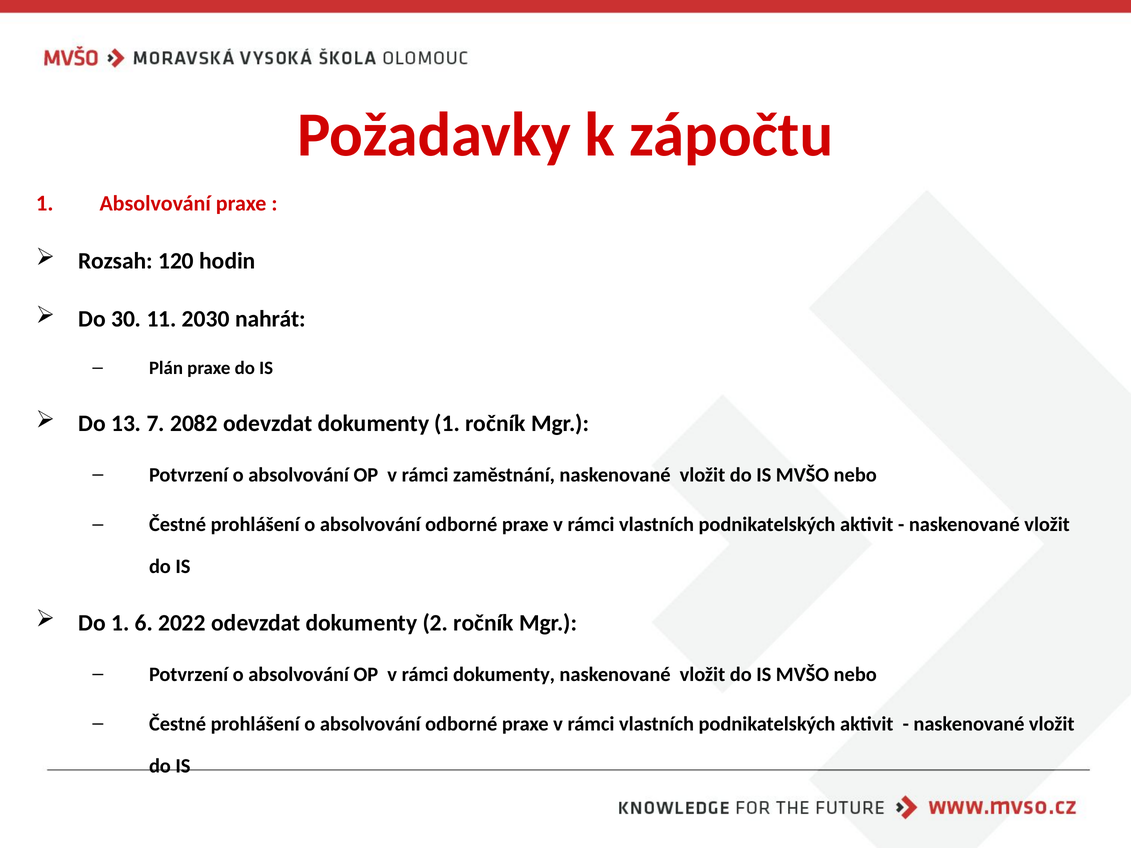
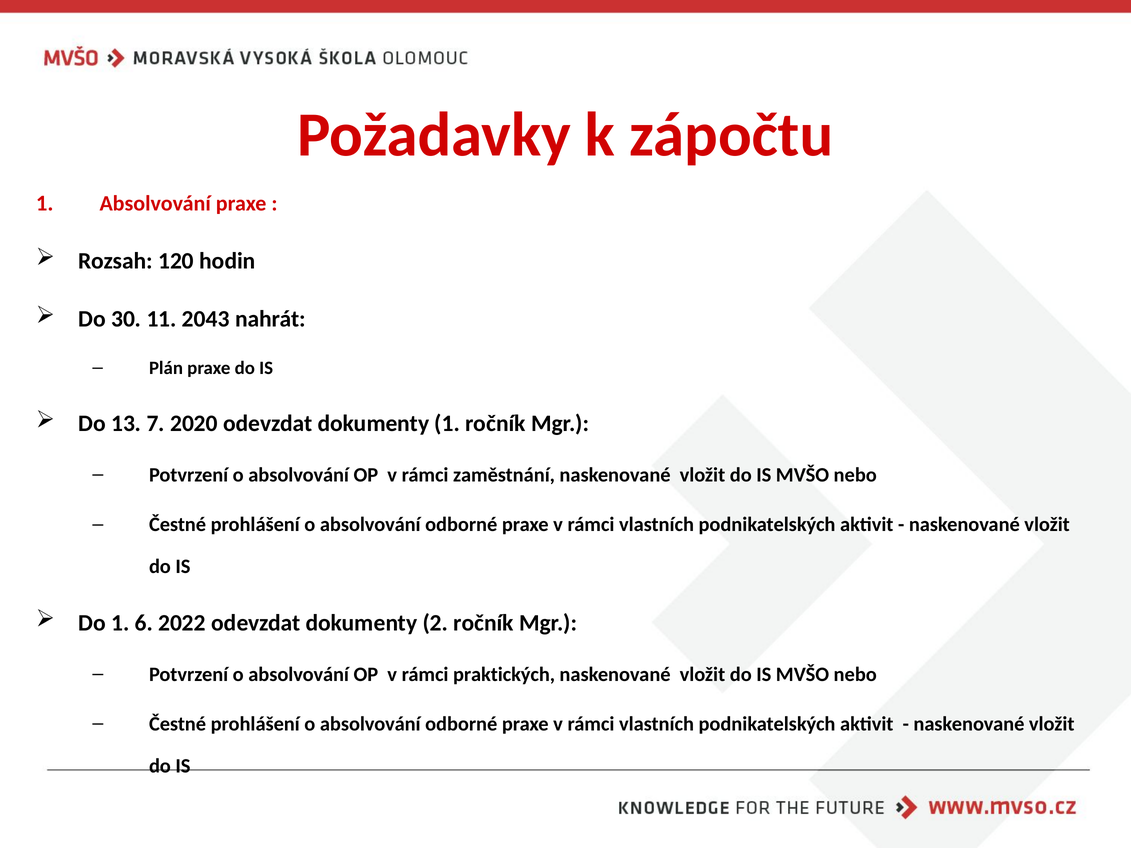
2030: 2030 -> 2043 (206, 319)
2082: 2082 -> 2020 (194, 424)
rámci dokumenty: dokumenty -> praktických (504, 674)
